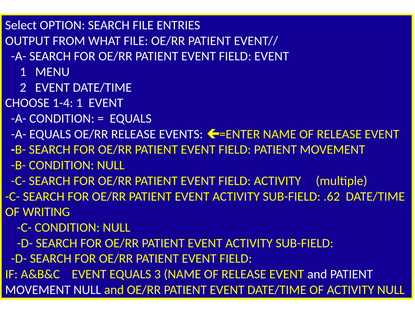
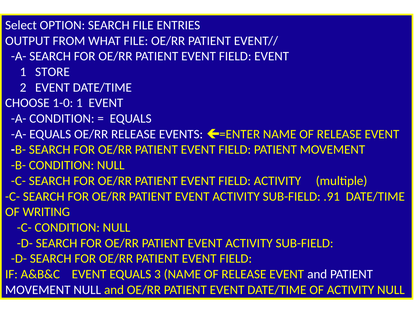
MENU: MENU -> STORE (52, 72)
1-4: 1-4 -> 1-0 (63, 103)
.62: .62 -> .91 (332, 197)
